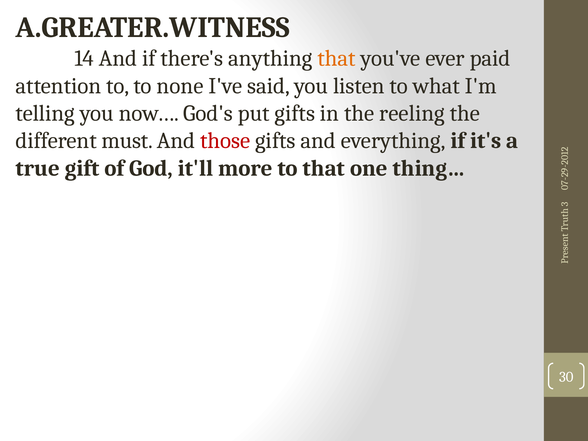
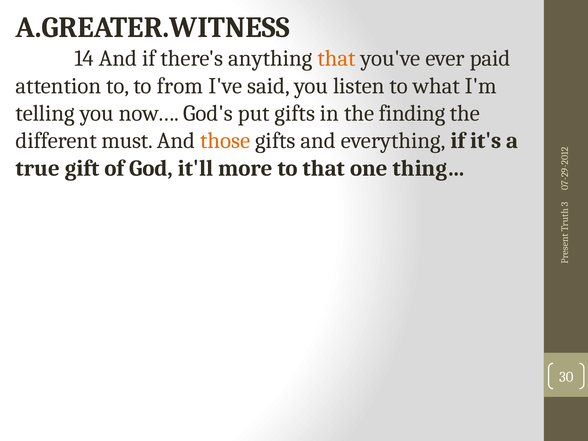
none: none -> from (180, 86)
reeling: reeling -> finding (412, 113)
those colour: red -> orange (225, 141)
